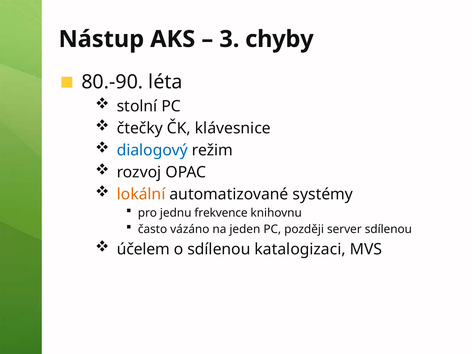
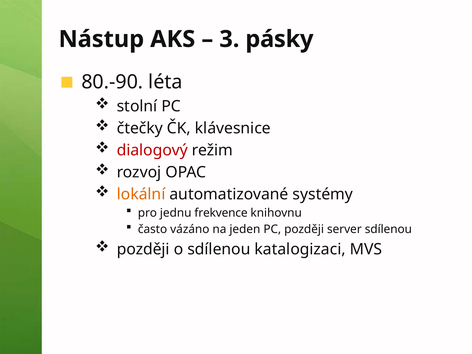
chyby: chyby -> pásky (279, 39)
dialogový colour: blue -> red (152, 150)
účelem: účelem -> později (143, 249)
